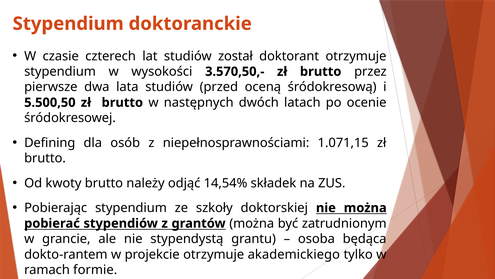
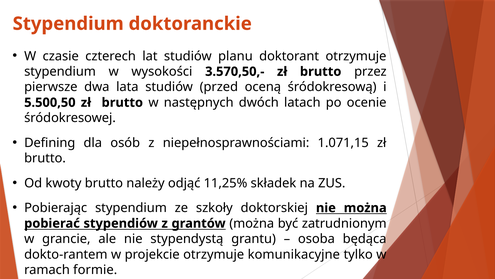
został: został -> planu (235, 56)
14,54%: 14,54% -> 11,25% (226, 183)
akademickiego: akademickiego -> komunikacyjne (294, 254)
